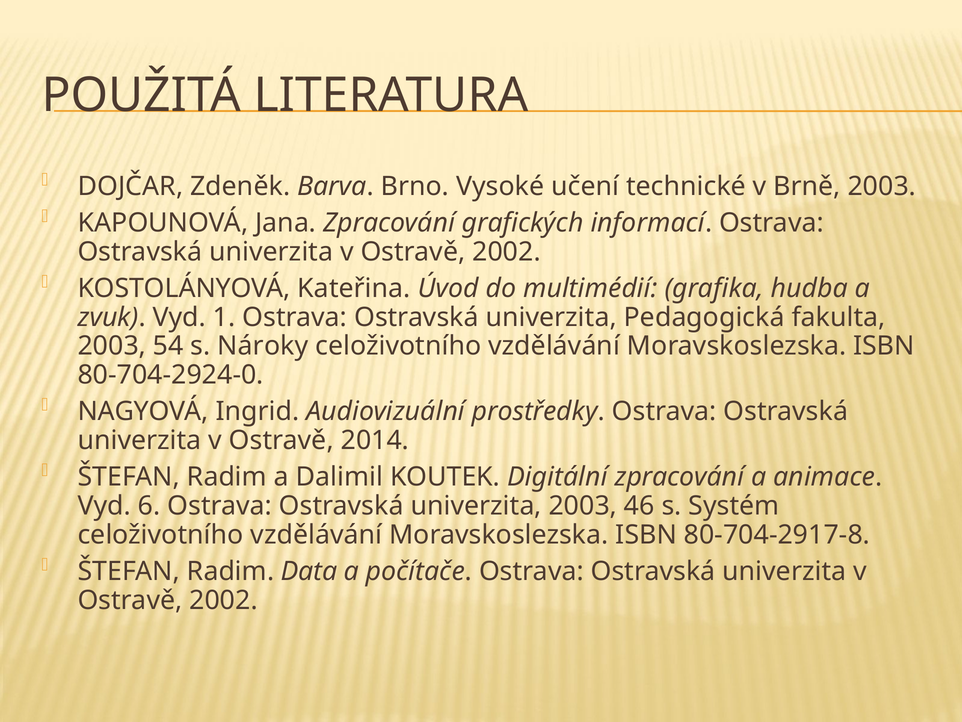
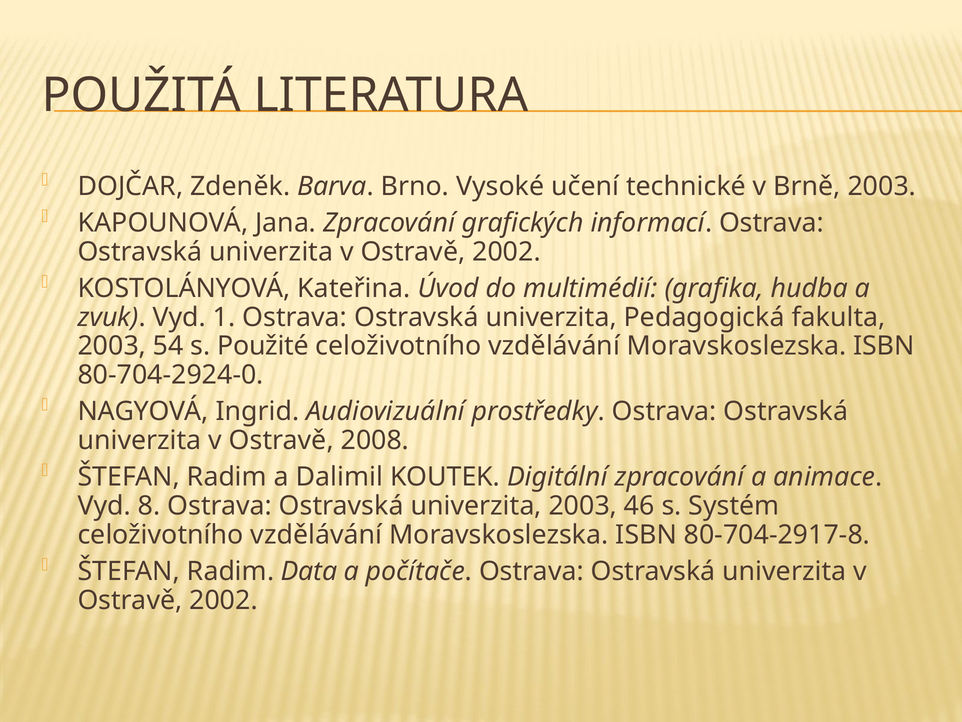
Nároky: Nároky -> Použité (263, 346)
2014: 2014 -> 2008 (375, 440)
6: 6 -> 8 (149, 506)
